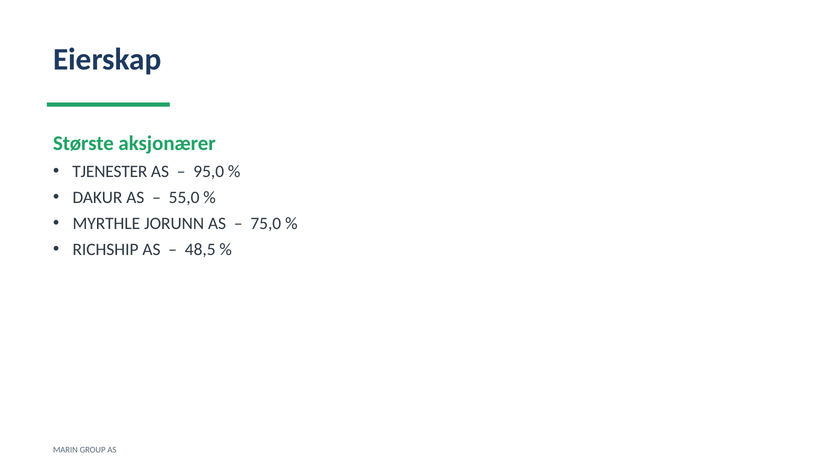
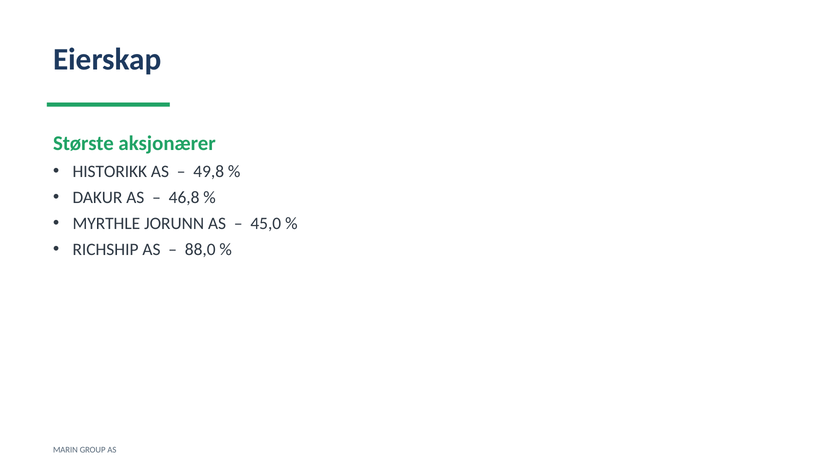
TJENESTER: TJENESTER -> HISTORIKK (110, 171)
95,0: 95,0 -> 49,8 (209, 171)
55,0: 55,0 -> 46,8 (184, 197)
75,0: 75,0 -> 45,0 (266, 223)
48,5: 48,5 -> 88,0 (200, 249)
